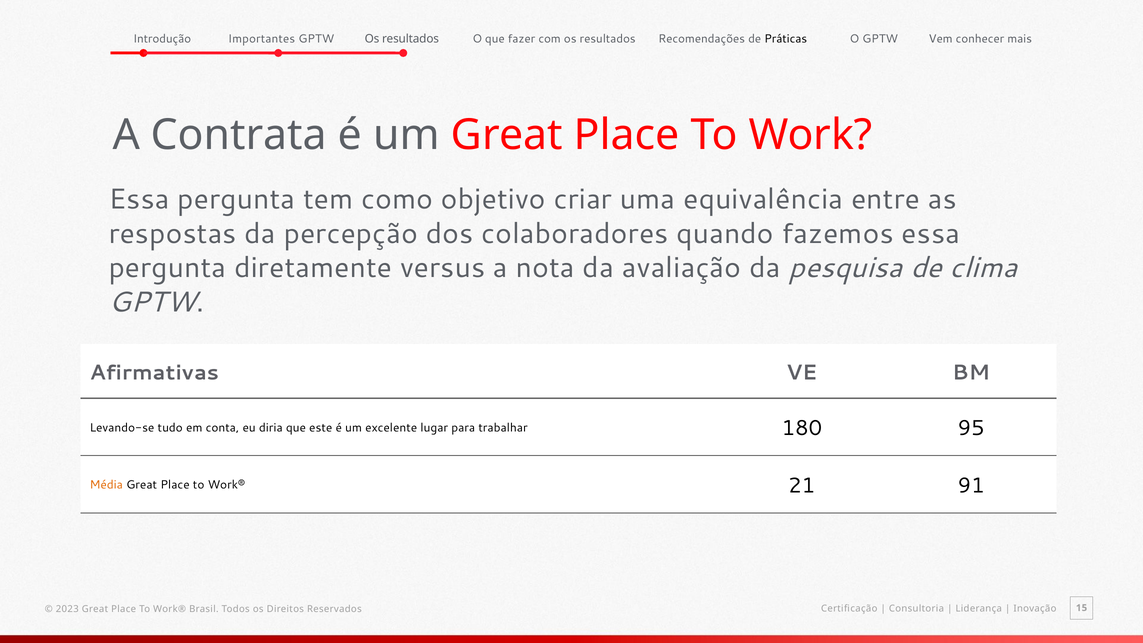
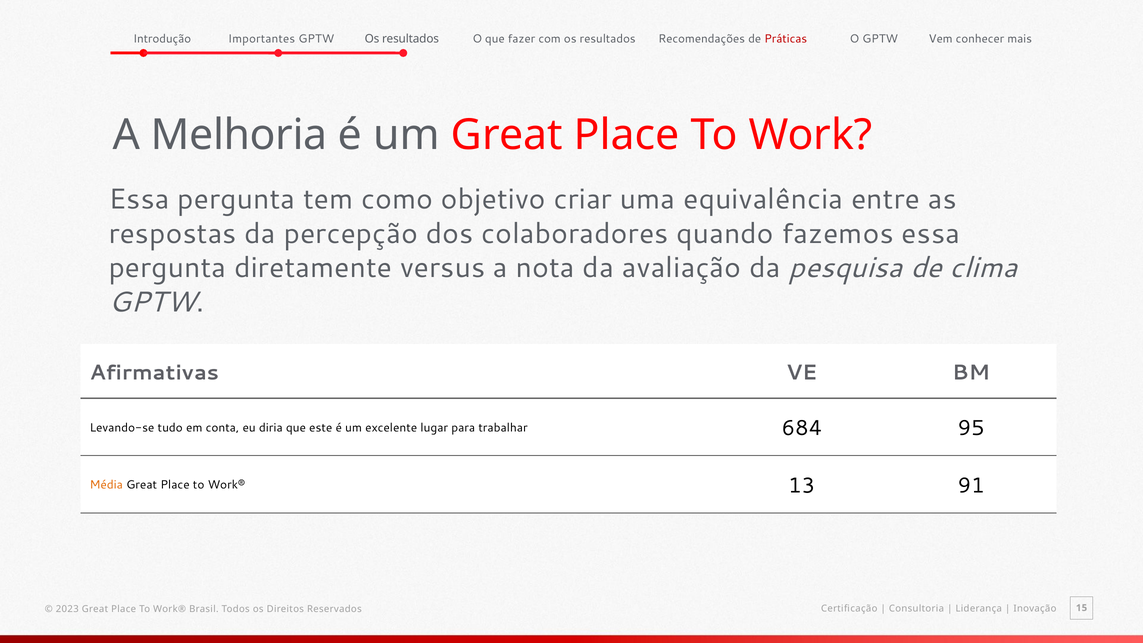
Práticas colour: black -> red (786, 39)
Contrata: Contrata -> Melhoria (239, 135)
180: 180 -> 684 (802, 428)
21: 21 -> 13 (802, 486)
